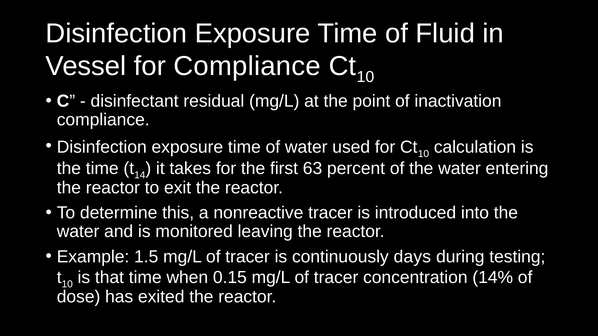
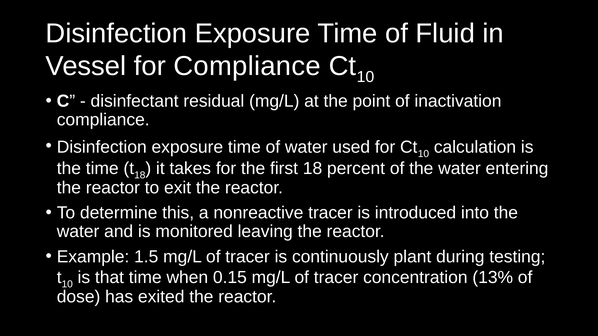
14: 14 -> 18 (140, 175)
first 63: 63 -> 18 (313, 169)
days: days -> plant (412, 257)
14%: 14% -> 13% (493, 278)
